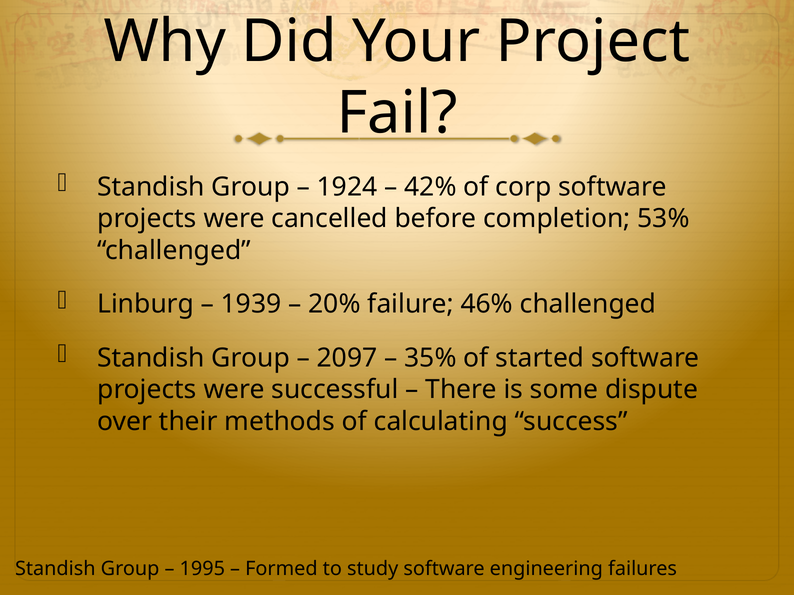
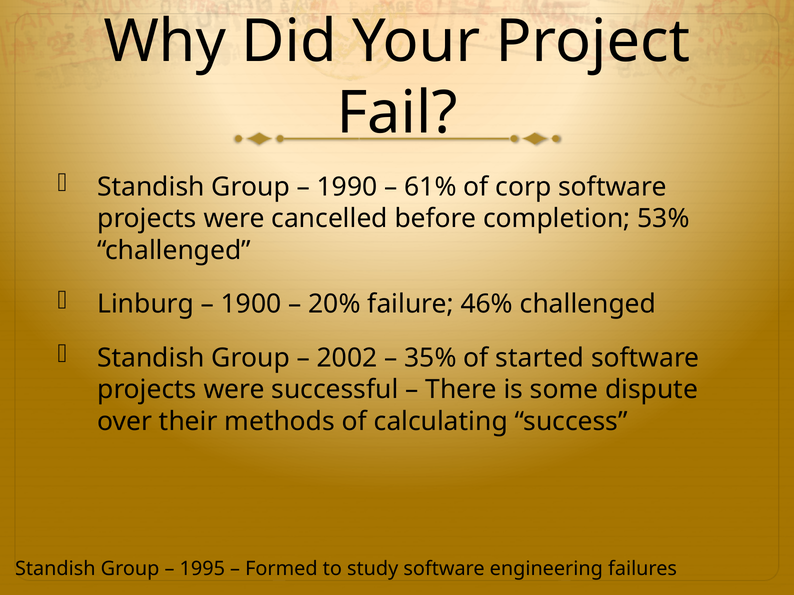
1924: 1924 -> 1990 (347, 187)
42%: 42% -> 61% (430, 187)
1939: 1939 -> 1900 (251, 304)
2097: 2097 -> 2002 (347, 358)
